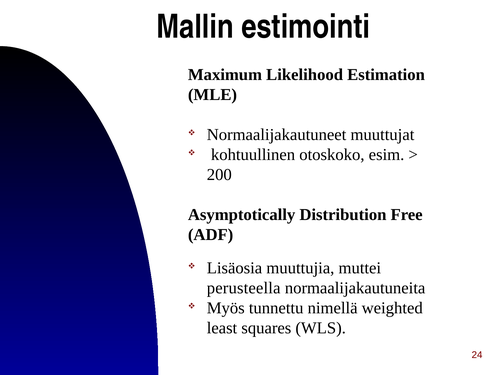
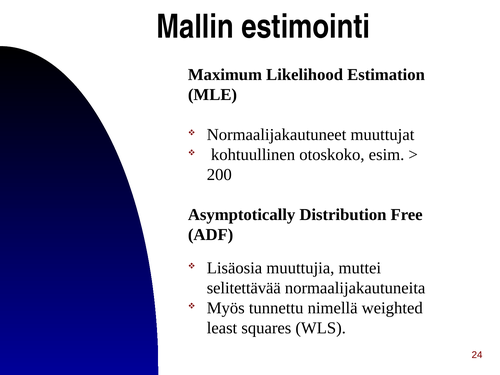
perusteella: perusteella -> selitettävää (244, 288)
